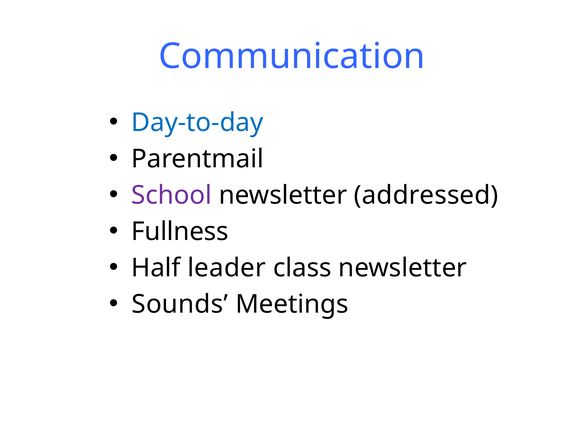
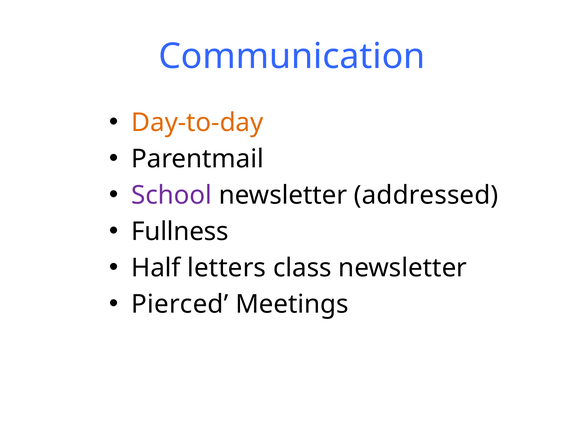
Day-to-day colour: blue -> orange (197, 123)
leader: leader -> letters (227, 268)
Sounds: Sounds -> Pierced (180, 304)
